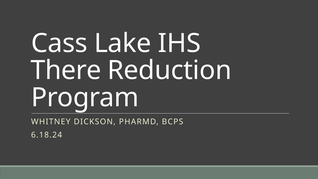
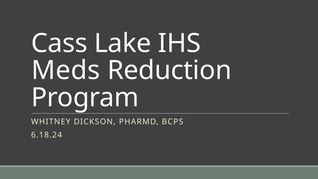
There: There -> Meds (66, 70)
